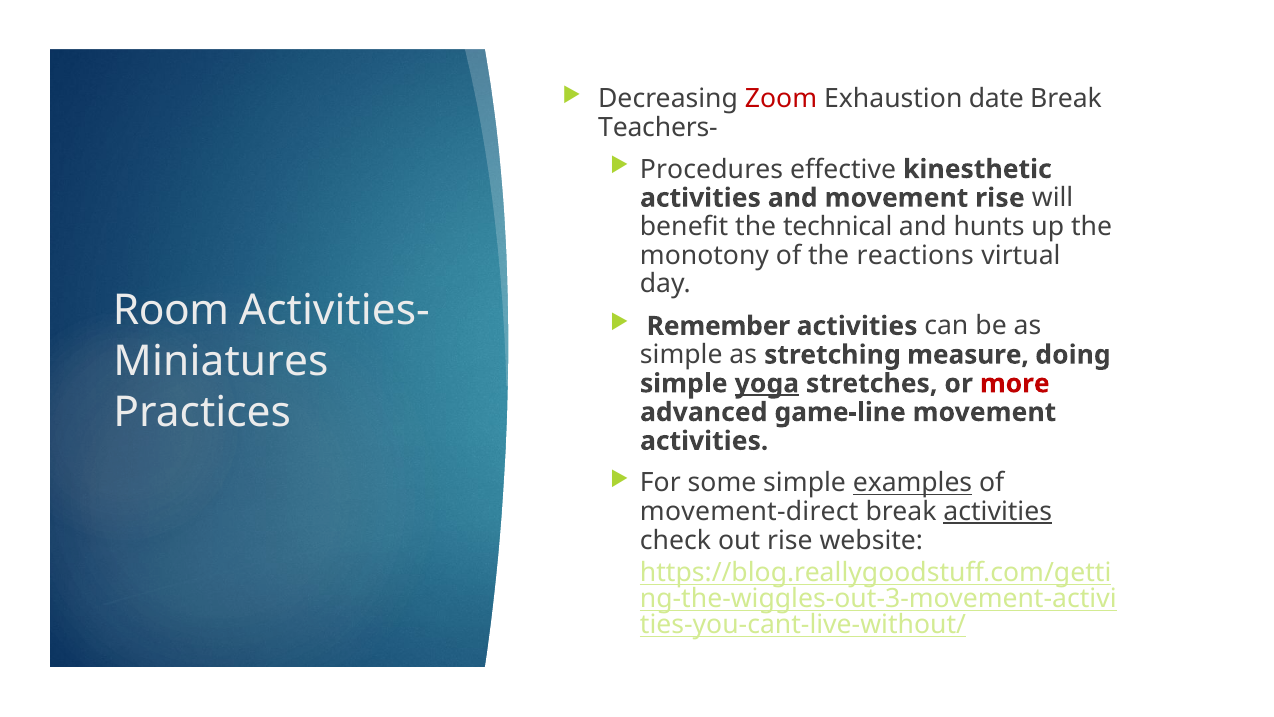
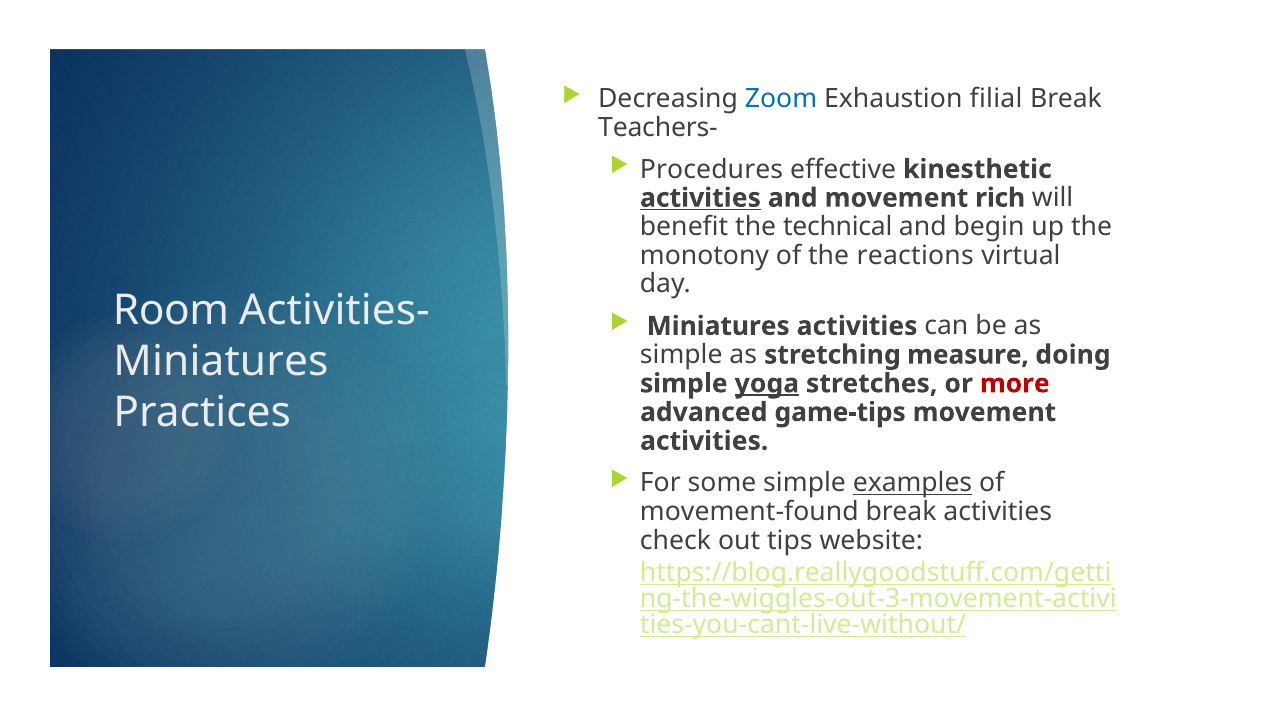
Zoom colour: red -> blue (781, 98)
date: date -> filial (996, 98)
activities underline: none -> present (700, 198)
movement rise: rise -> rich (1000, 198)
hunts: hunts -> begin (989, 227)
Remember: Remember -> Miniatures (718, 326)
game-line: game-line -> game-tips (840, 412)
movement-direct: movement-direct -> movement-found (749, 511)
activities underline: present -> none (998, 511)
out rise: rise -> tips (790, 540)
